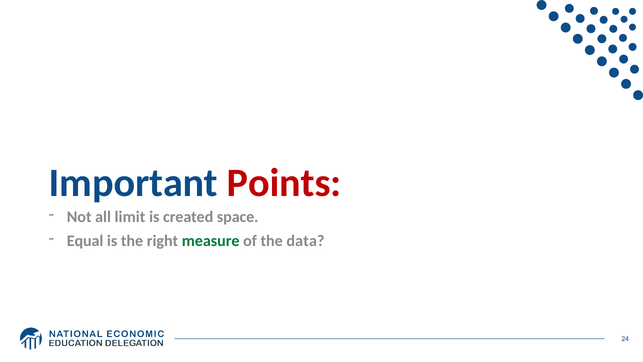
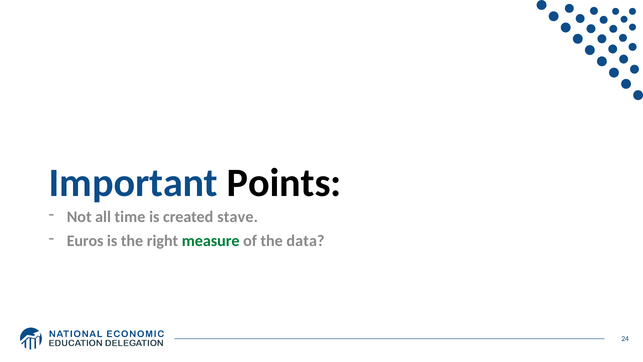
Points colour: red -> black (284, 183)
limit: limit -> time (130, 217)
space: space -> stave (238, 217)
Equal: Equal -> Euros (85, 241)
